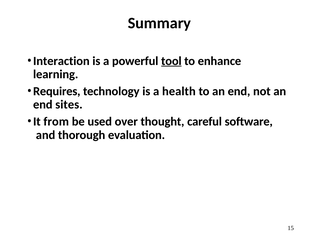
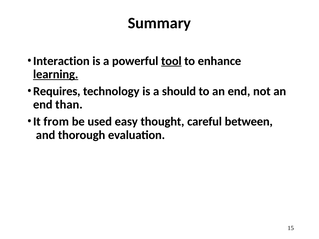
learning underline: none -> present (56, 74)
health: health -> should (179, 91)
sites: sites -> than (69, 105)
over: over -> easy (126, 122)
software: software -> between (249, 122)
